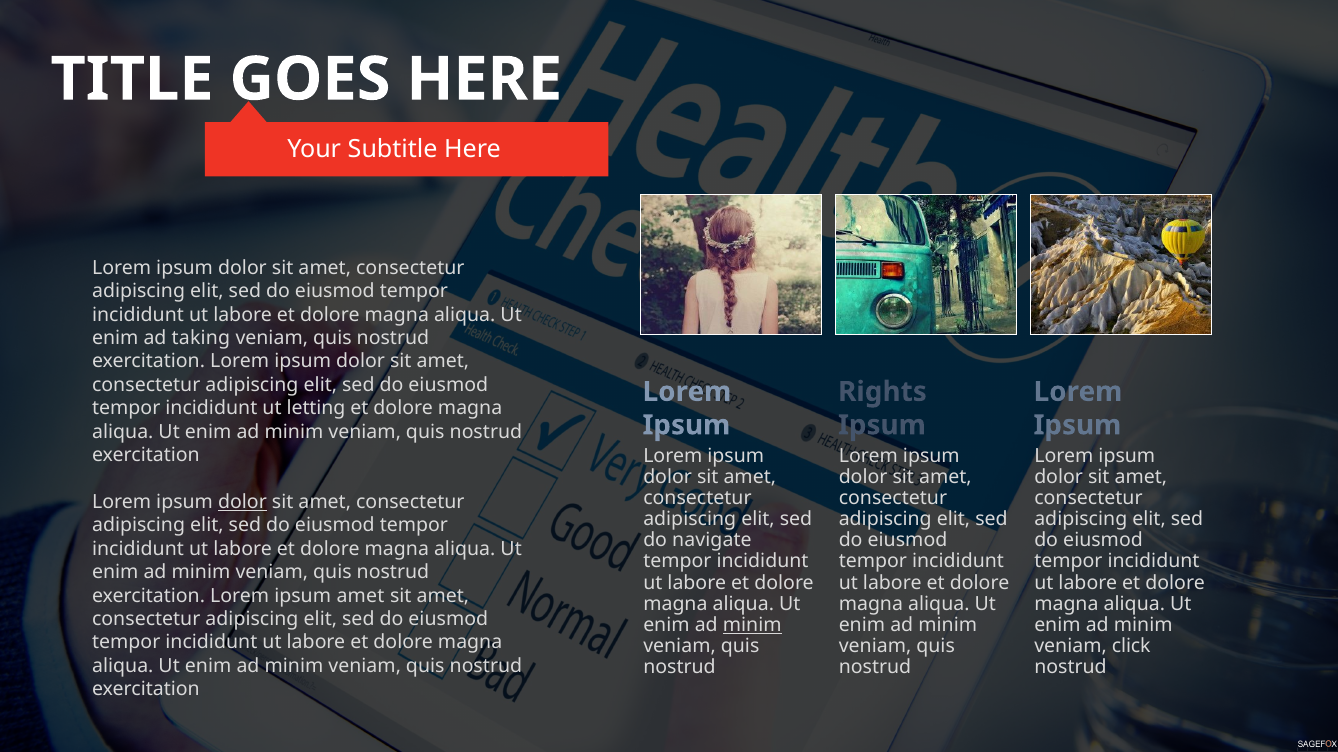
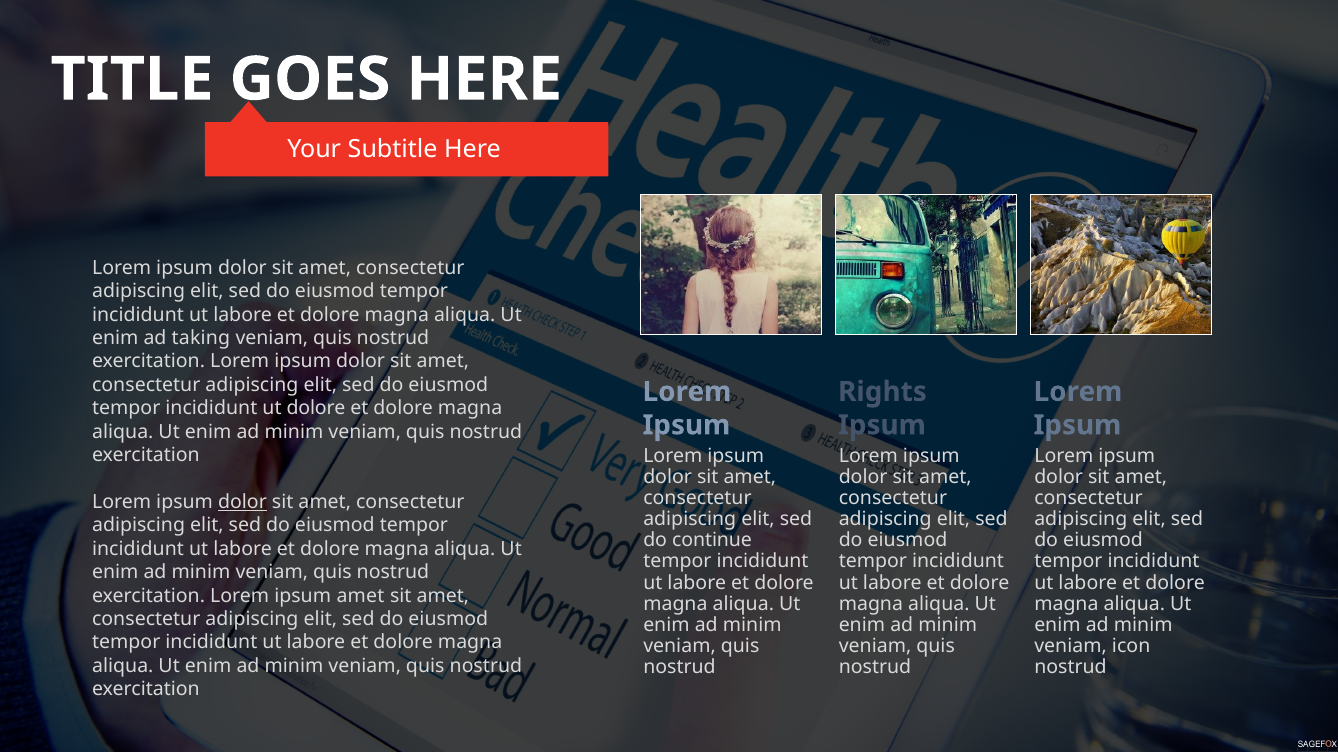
ut letting: letting -> dolore (316, 409)
navigate: navigate -> continue (712, 541)
minim underline: present -> none (752, 625)
click: click -> icon (1131, 646)
